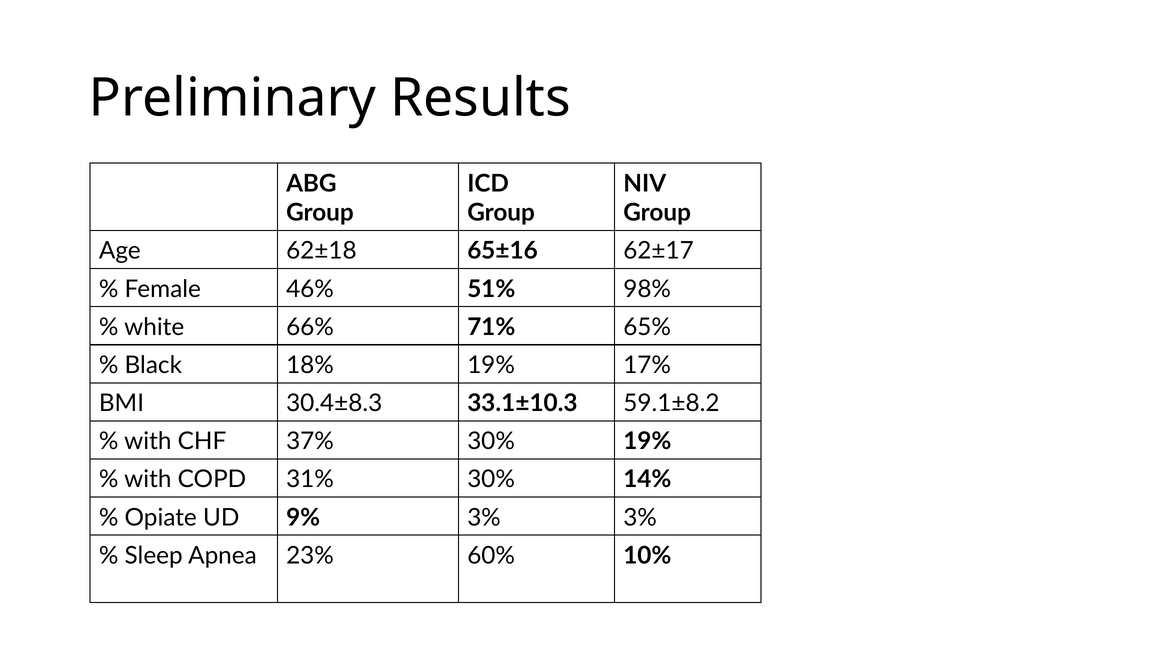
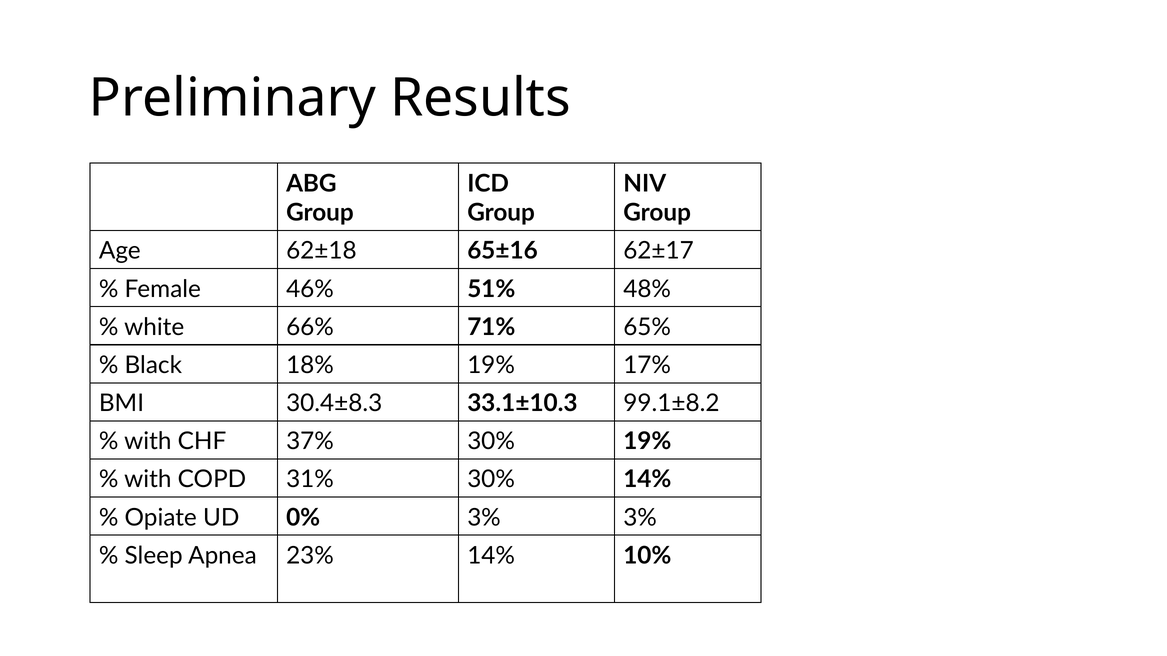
98%: 98% -> 48% (647, 289)
59.1±8.2: 59.1±8.2 -> 99.1±8.2 (671, 404)
9%: 9% -> 0% (303, 518)
23% 60%: 60% -> 14% (491, 556)
